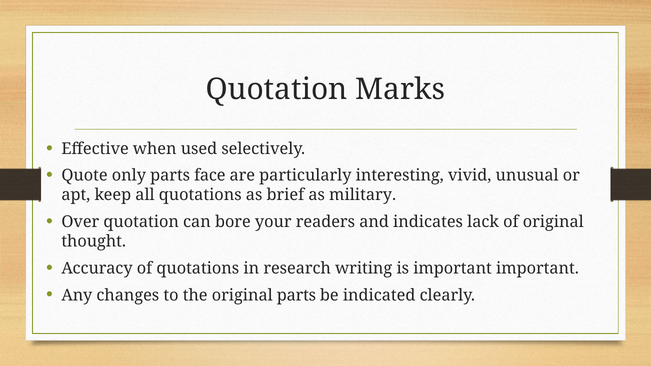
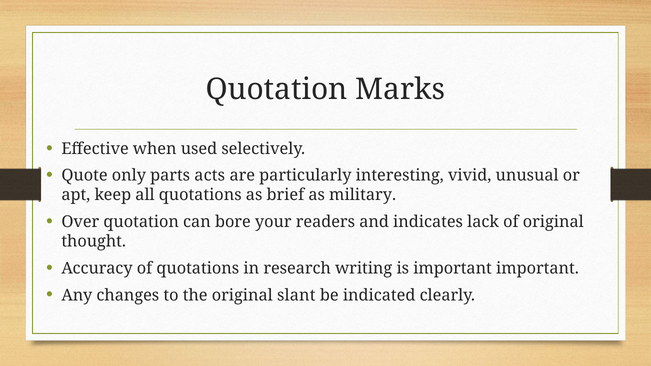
face: face -> acts (210, 176)
original parts: parts -> slant (296, 295)
